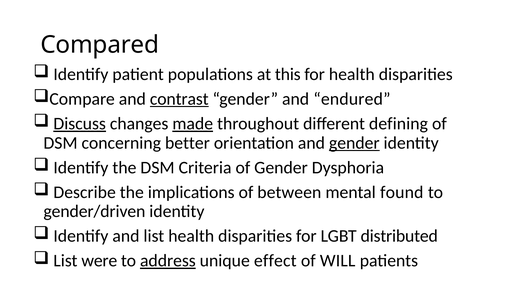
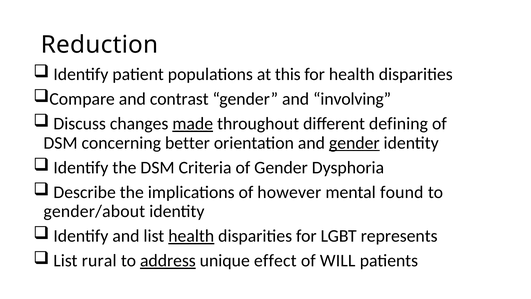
Compared: Compared -> Reduction (100, 45)
contrast underline: present -> none (179, 99)
endured: endured -> involving (352, 99)
Discuss underline: present -> none (80, 124)
between: between -> however (289, 192)
gender/driven: gender/driven -> gender/about (94, 211)
health underline: none -> present (191, 236)
distributed: distributed -> represents (399, 236)
were: were -> rural (99, 260)
